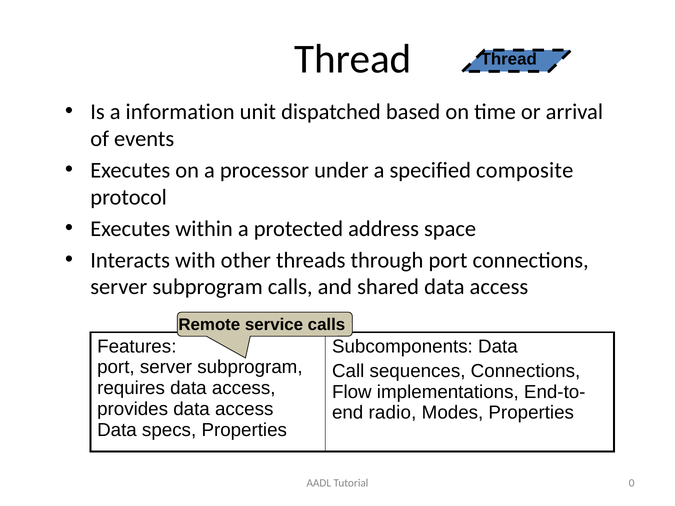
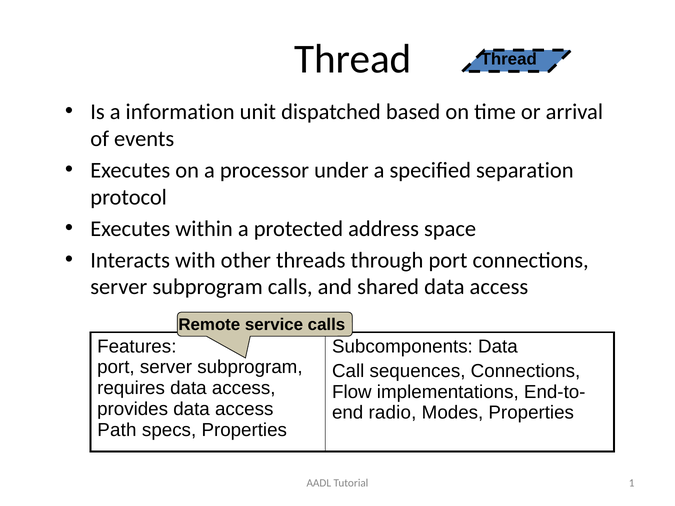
composite: composite -> separation (525, 170)
Data: Data -> Path (117, 430)
0: 0 -> 1 (632, 483)
